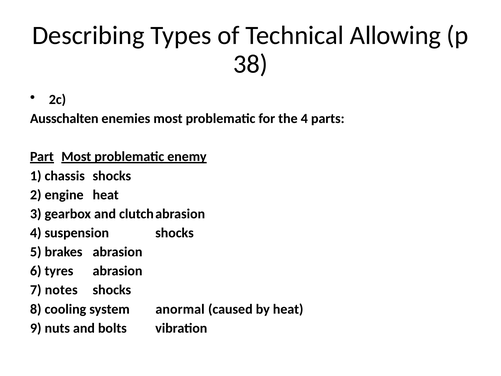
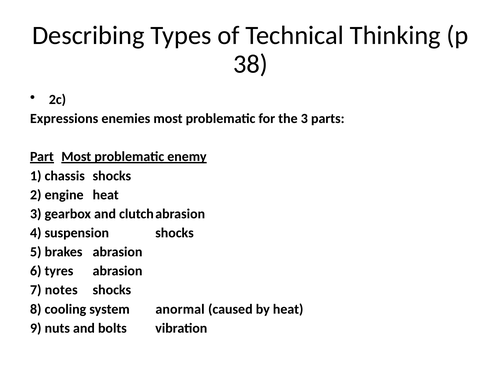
Allowing: Allowing -> Thinking (395, 36)
Ausschalten: Ausschalten -> Expressions (64, 119)
the 4: 4 -> 3 (304, 119)
